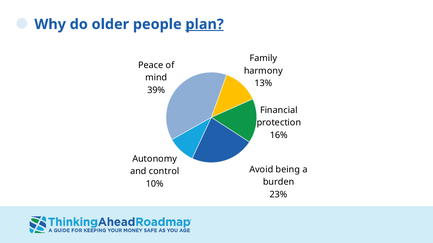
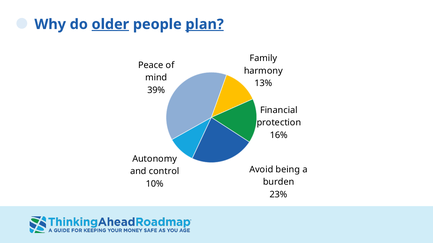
older underline: none -> present (110, 24)
